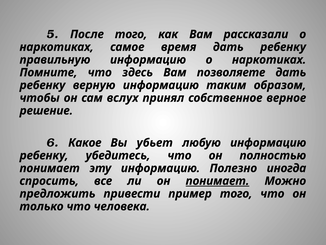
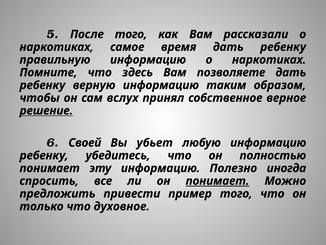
решение underline: none -> present (46, 110)
Какое: Какое -> Своей (85, 142)
человека: человека -> духовное (122, 206)
